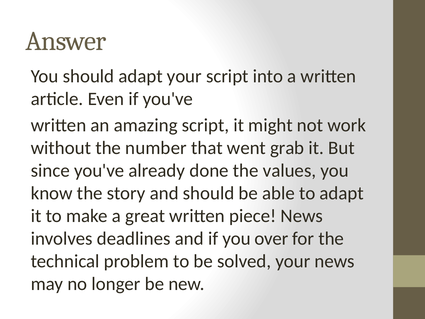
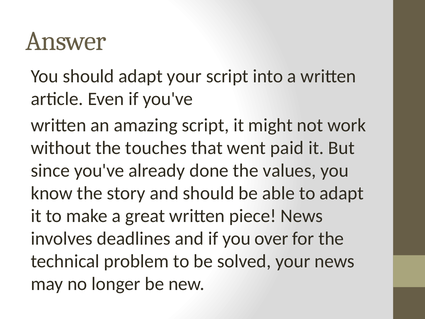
number: number -> touches (156, 148)
grab: grab -> paid (287, 148)
